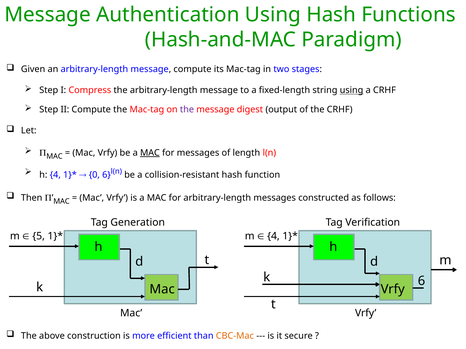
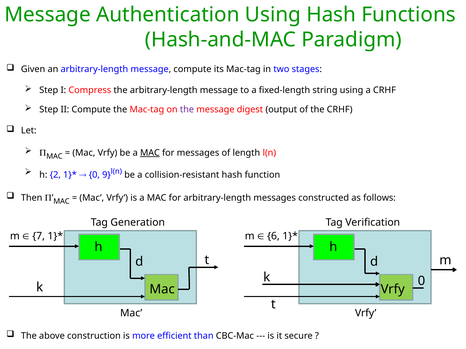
using underline: present -> none (352, 90)
h 4: 4 -> 2 (55, 175)
0 6: 6 -> 9 (107, 175)
5: 5 -> 7 (39, 236)
4: 4 -> 6 (273, 236)
k 6: 6 -> 0 (422, 281)
CBC-Mac colour: orange -> black (235, 336)
